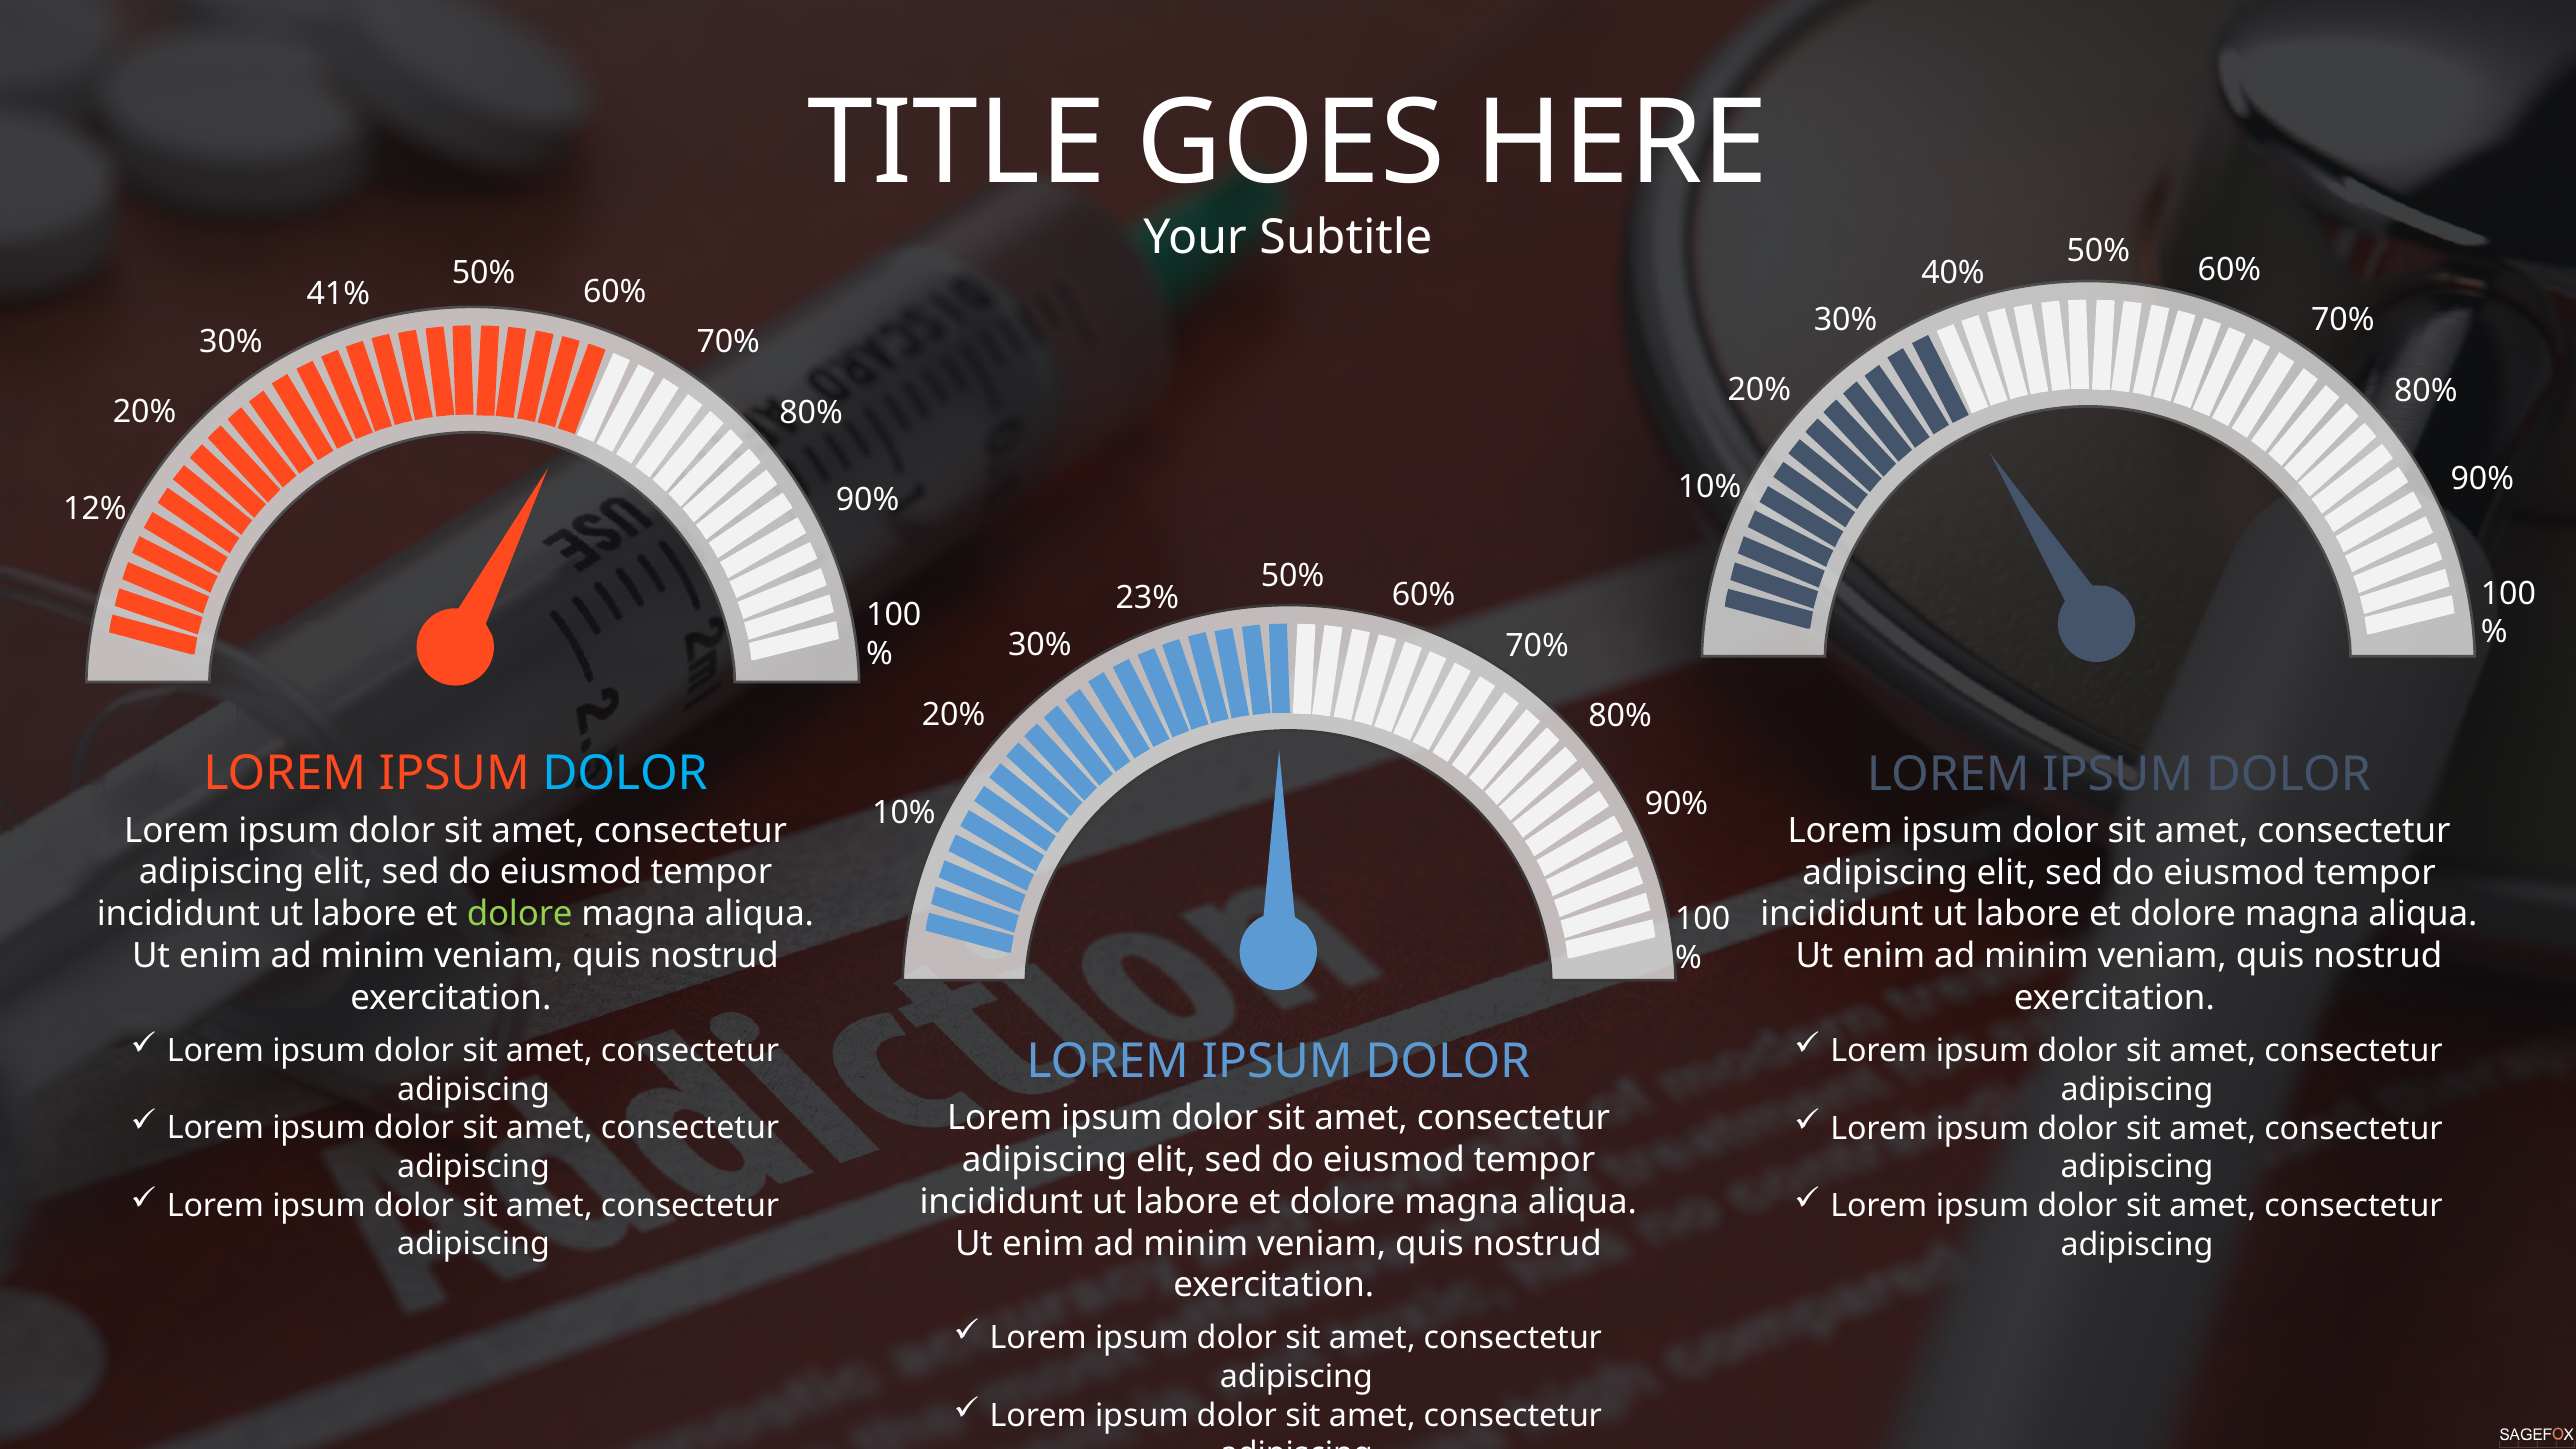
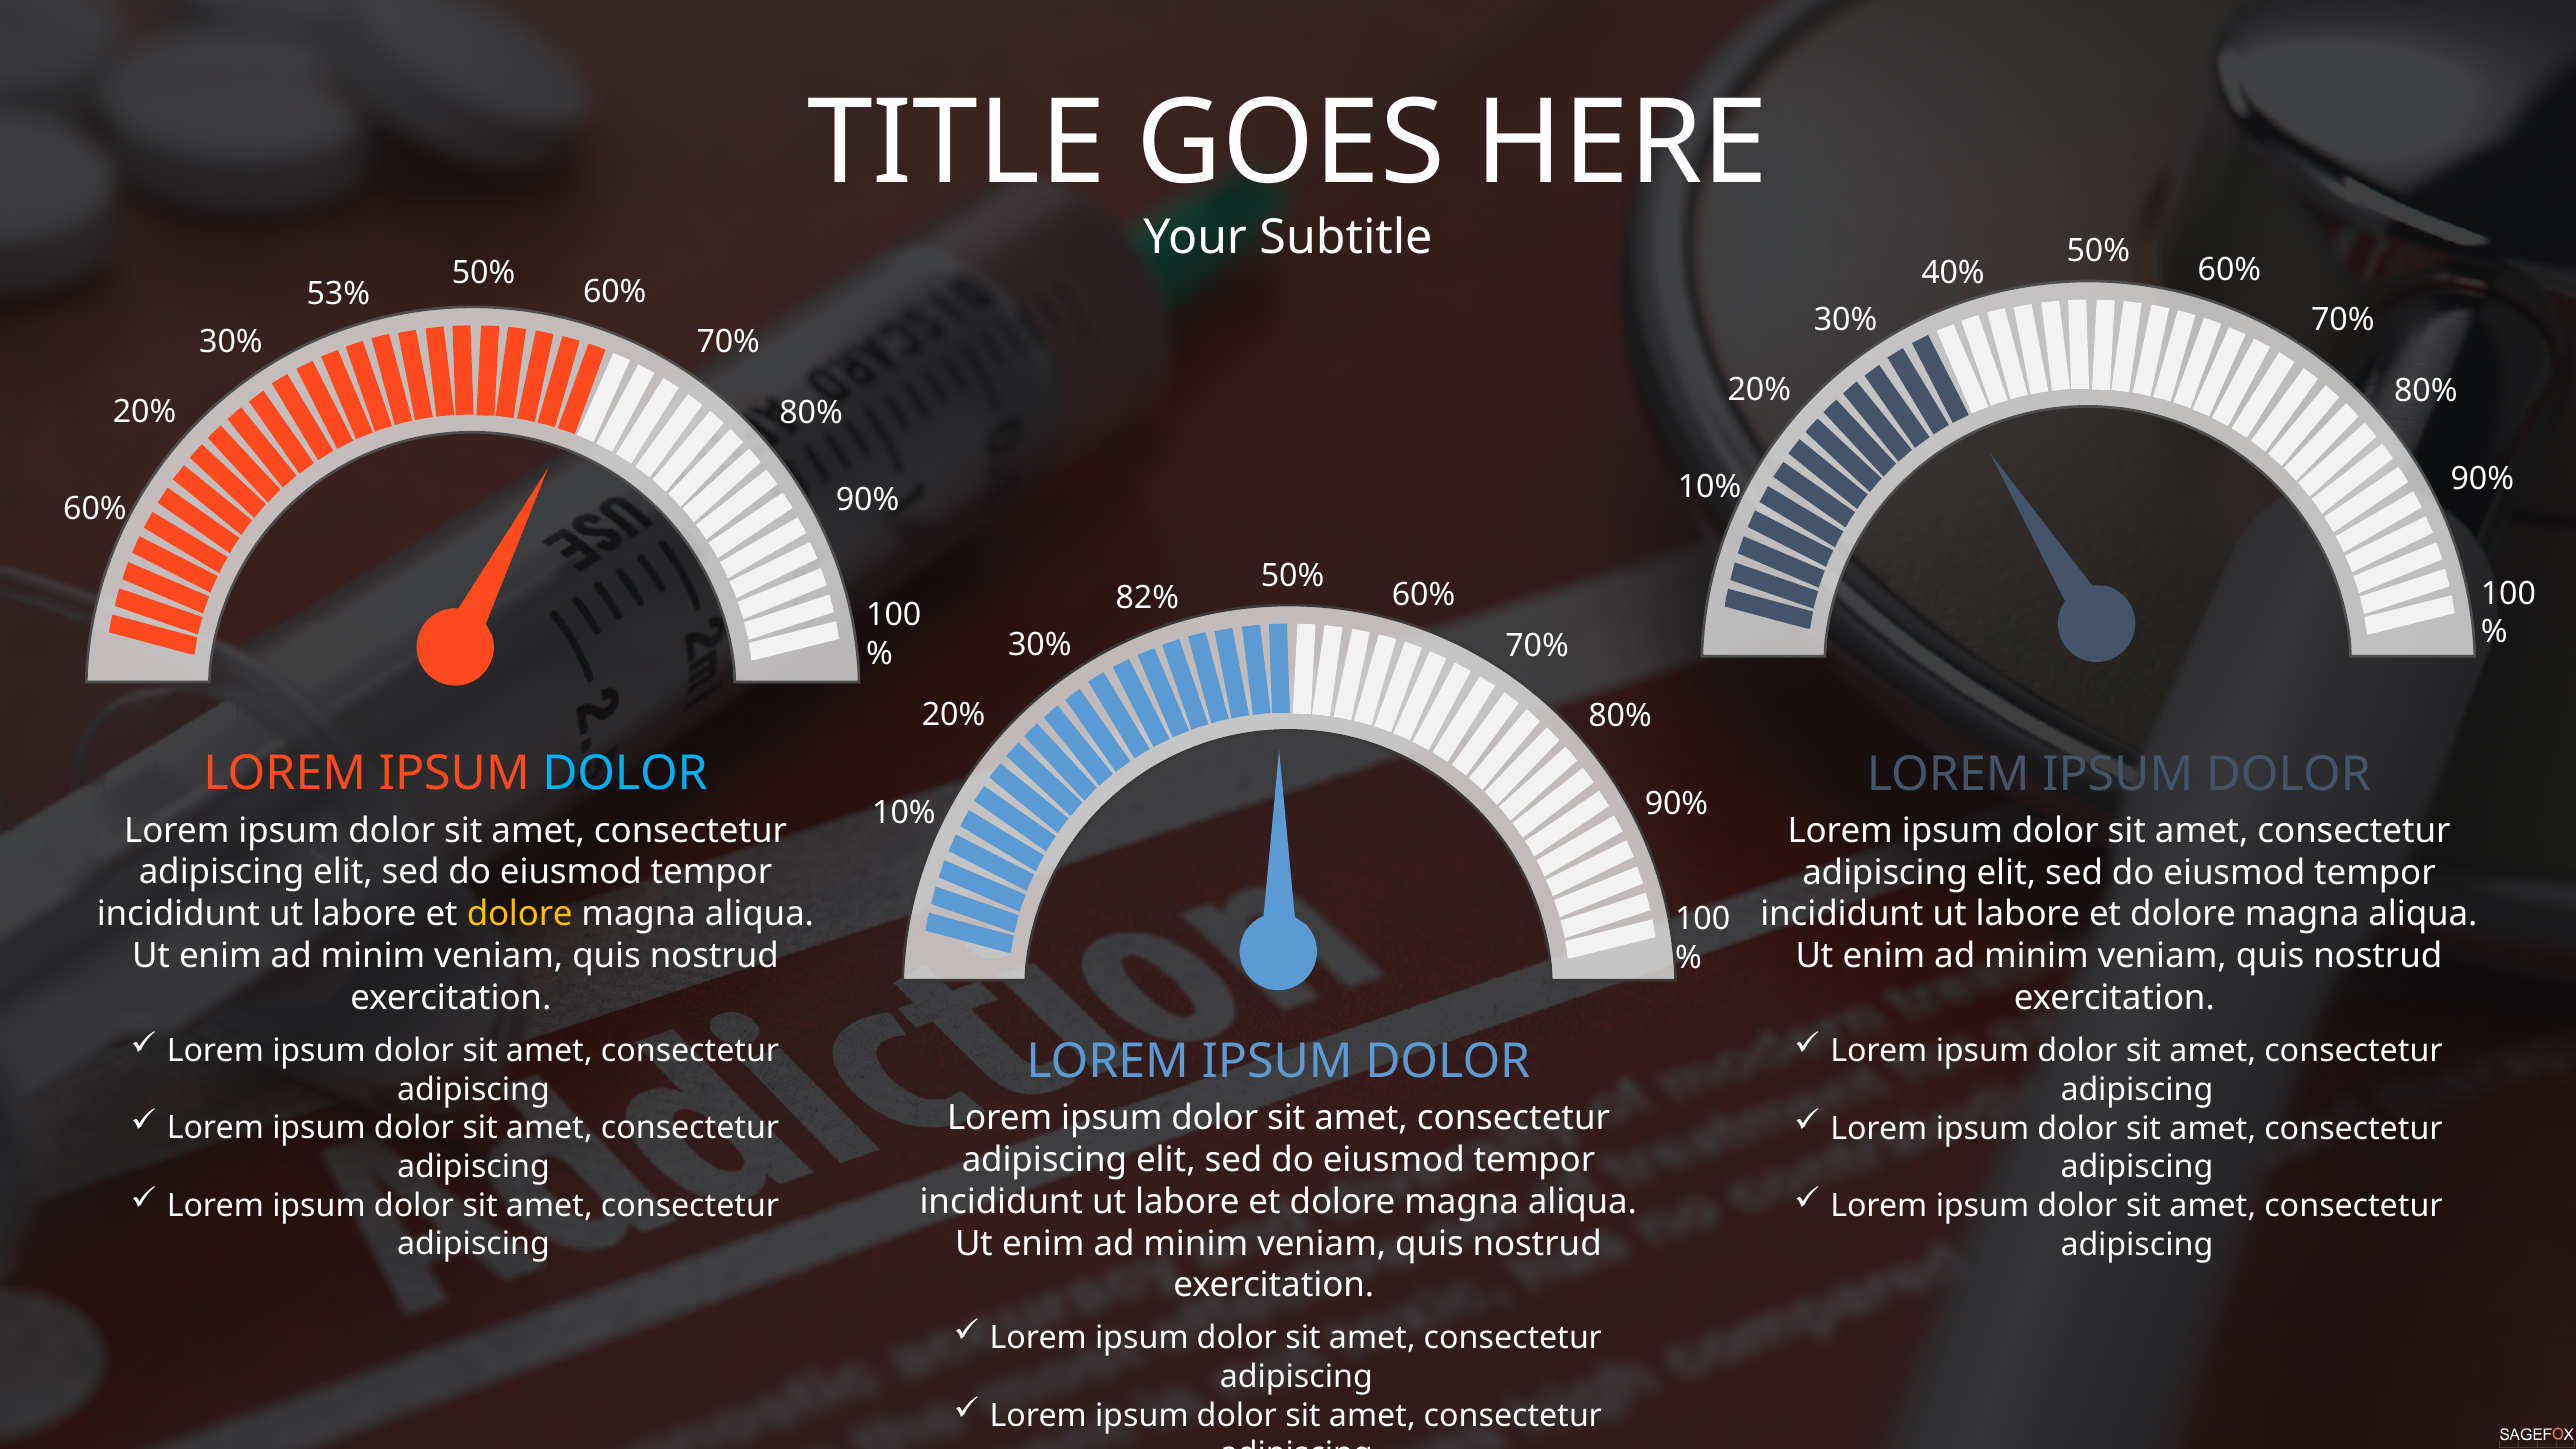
41%: 41% -> 53% (338, 294)
12%: 12% -> 60% (95, 509)
23%: 23% -> 82% (1147, 598)
dolore colour: light green -> yellow (520, 914)
